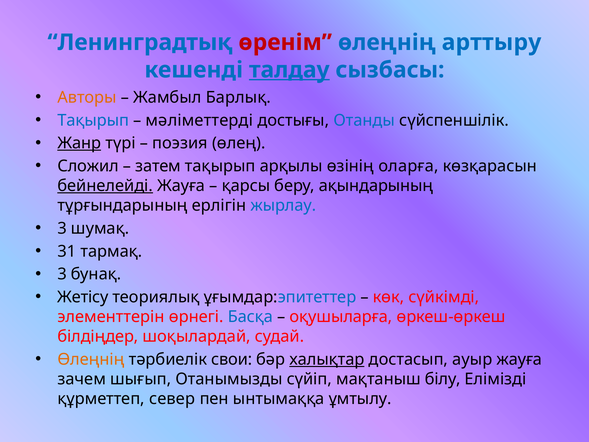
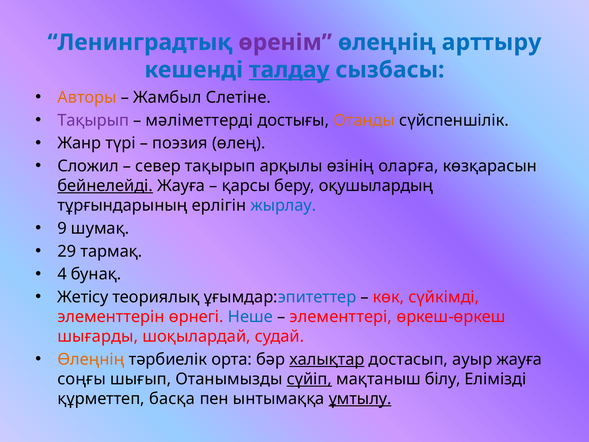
өренім colour: red -> purple (285, 42)
Барлық: Барлық -> Слетіне (238, 97)
Тақырып colour: blue -> purple (93, 120)
Отанды colour: blue -> orange (364, 120)
Жанр underline: present -> none (79, 143)
затем: затем -> север (158, 166)
ақындарының: ақындарының -> оқушылардың (376, 186)
3: 3 -> 9 (62, 228)
31: 31 -> 29 (67, 251)
3: 3 -> 4 (62, 274)
Басқа: Басқа -> Неше (250, 317)
оқушыларға: оқушыларға -> элементтері (341, 317)
білдіңдер: білдіңдер -> шығарды (98, 336)
свои: свои -> орта (232, 359)
зачем: зачем -> соңғы (82, 379)
сүйіп underline: none -> present (309, 379)
север: север -> басқа (172, 398)
ұмтылу underline: none -> present (360, 398)
